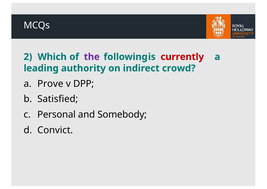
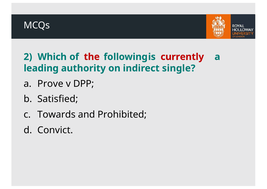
the colour: purple -> red (92, 57)
crowd: crowd -> single (179, 68)
Personal: Personal -> Towards (56, 114)
Somebody: Somebody -> Prohibited (122, 114)
